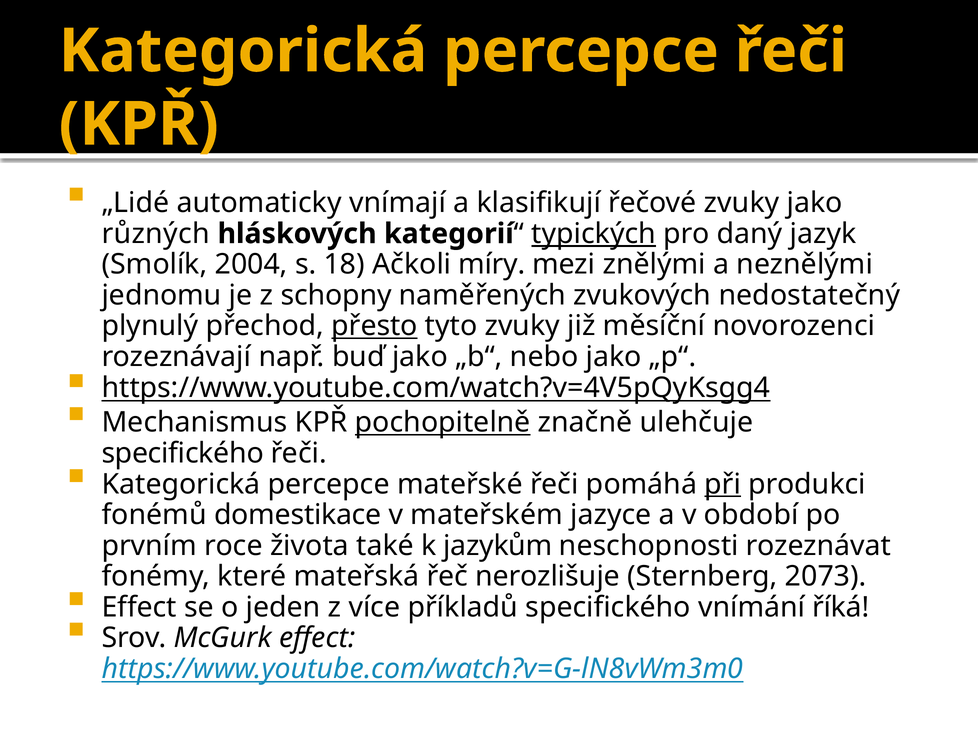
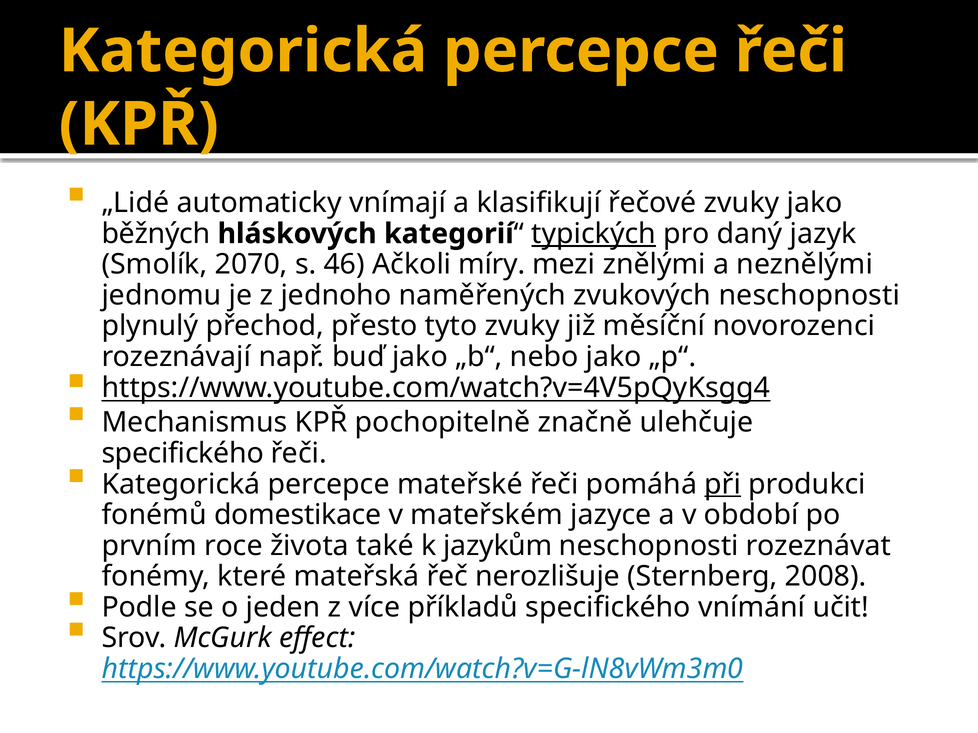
různých: různých -> běžných (156, 234)
2004: 2004 -> 2070 (251, 265)
18: 18 -> 46 (344, 265)
schopny: schopny -> jednoho (336, 295)
zvukových nedostatečný: nedostatečný -> neschopnosti (809, 295)
přesto underline: present -> none (375, 326)
pochopitelně underline: present -> none (443, 423)
2073: 2073 -> 2008 (826, 577)
Effect: Effect -> Podle (139, 608)
říká: říká -> učit (841, 608)
